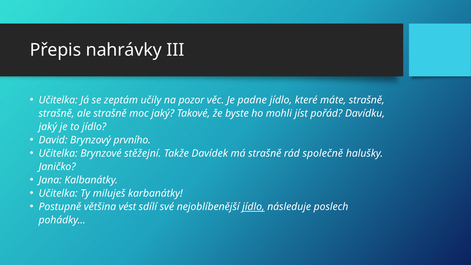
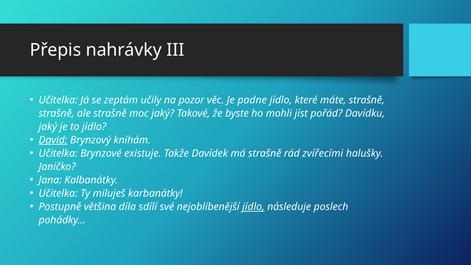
David underline: none -> present (53, 140)
prvního: prvního -> knihám (132, 140)
stěžejní: stěžejní -> existuje (143, 153)
společně: společně -> zvířecími (323, 153)
vést: vést -> díla (127, 207)
